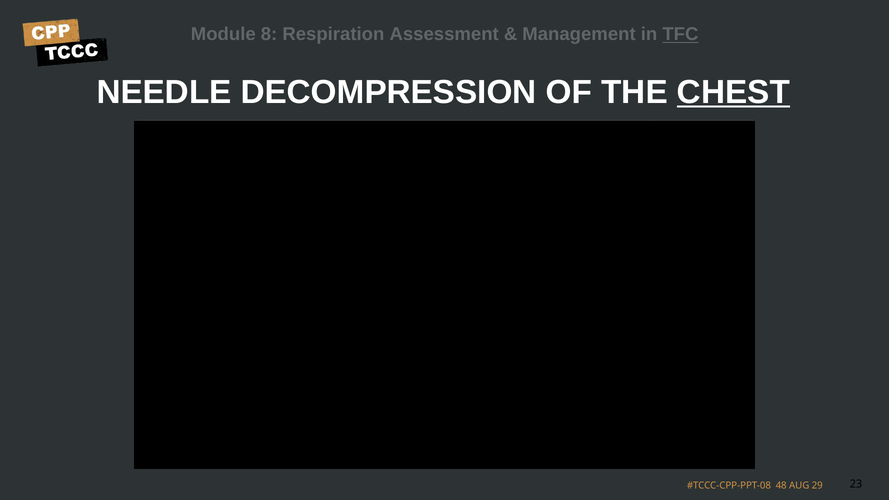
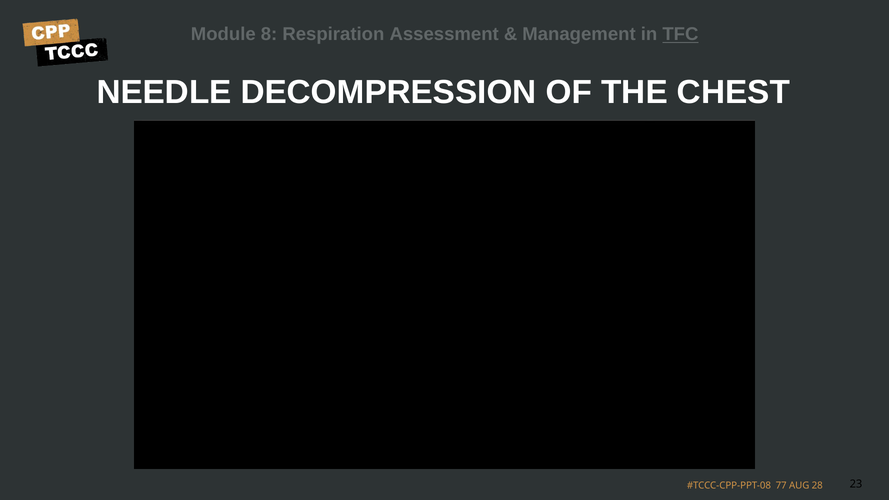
CHEST underline: present -> none (733, 92)
48: 48 -> 77 (781, 486)
29: 29 -> 28 (817, 486)
